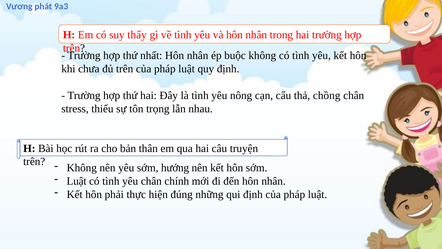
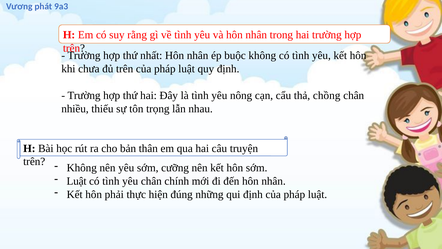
thấy: thấy -> rằng (137, 35)
stress: stress -> nhiều (75, 109)
hướng: hướng -> cưỡng (175, 168)
